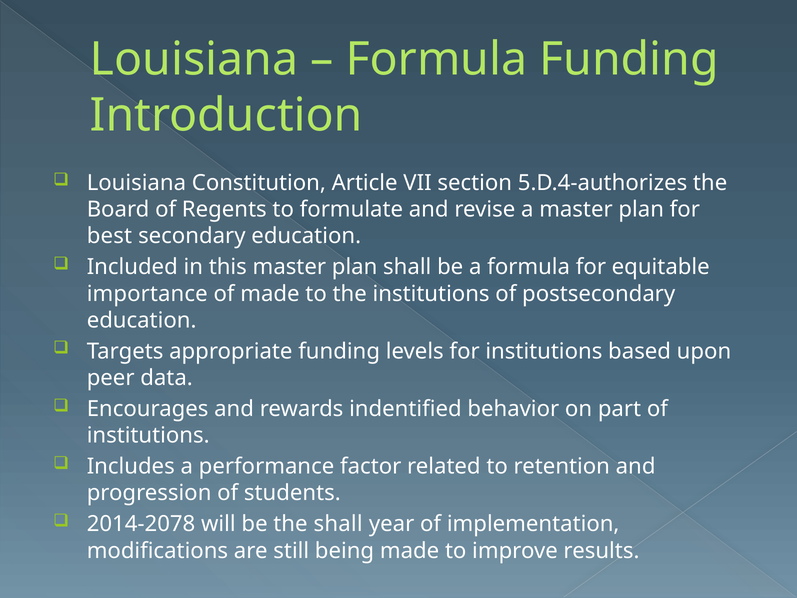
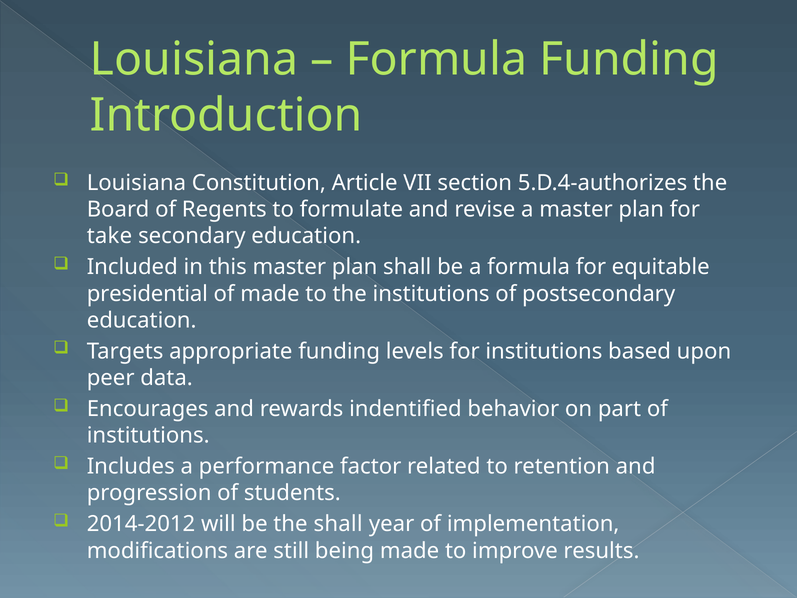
best: best -> take (109, 236)
importance: importance -> presidential (147, 294)
2014-2078: 2014-2078 -> 2014-2012 (141, 524)
